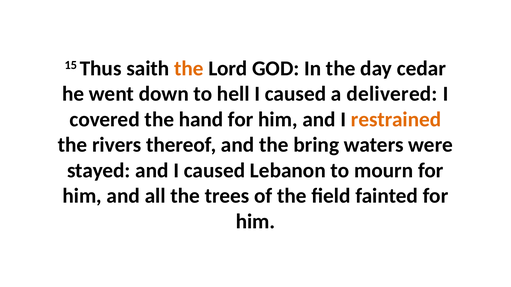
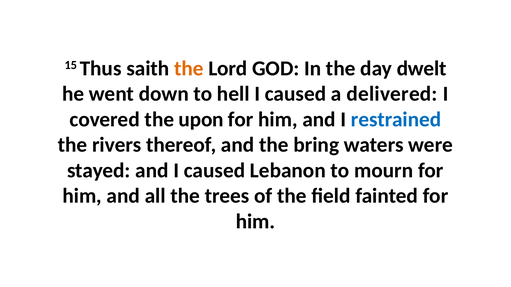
cedar: cedar -> dwelt (422, 69)
hand: hand -> upon (201, 120)
restrained colour: orange -> blue (396, 120)
